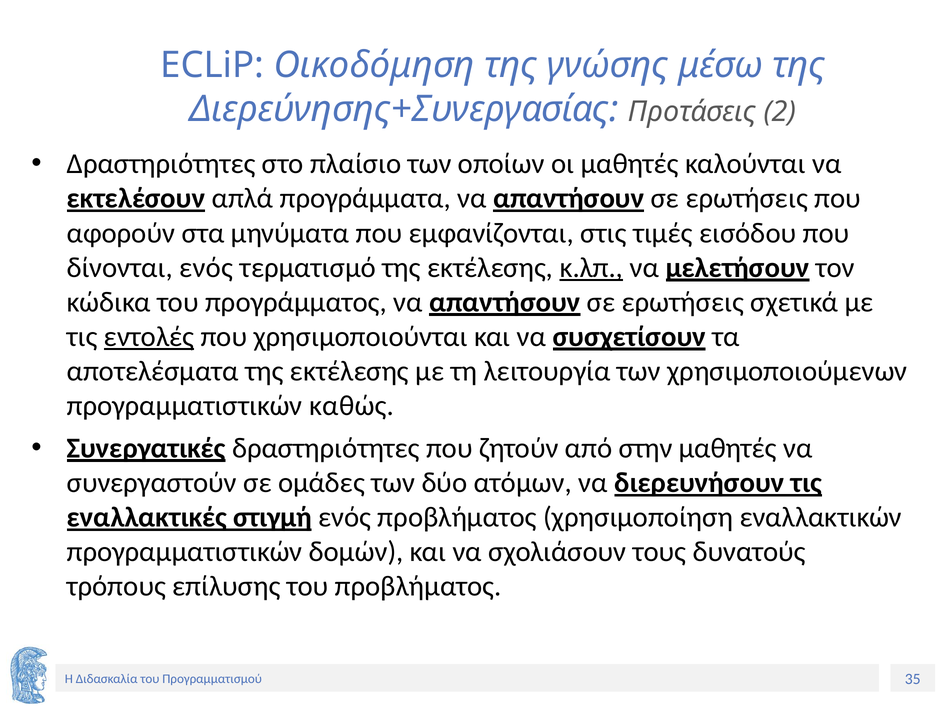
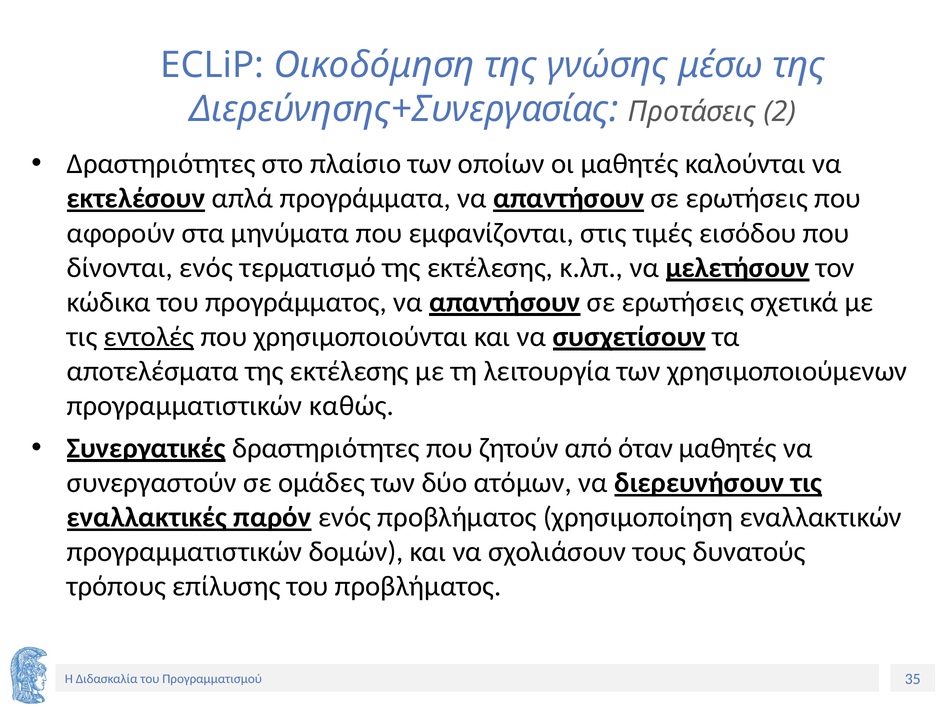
κ.λπ underline: present -> none (591, 267)
στην: στην -> όταν (646, 448)
στιγμή: στιγμή -> παρόν (272, 517)
